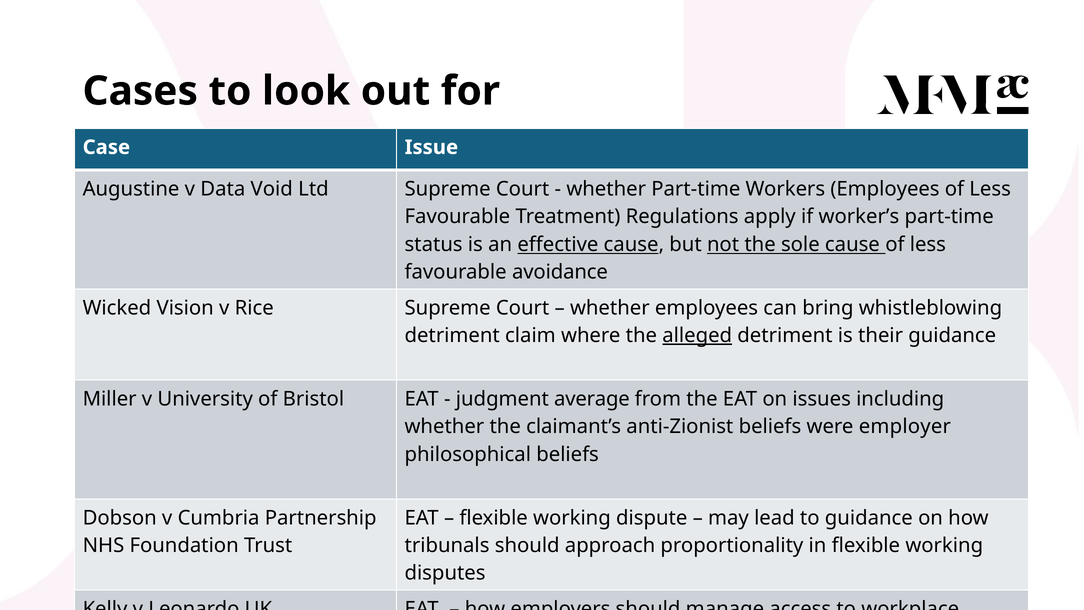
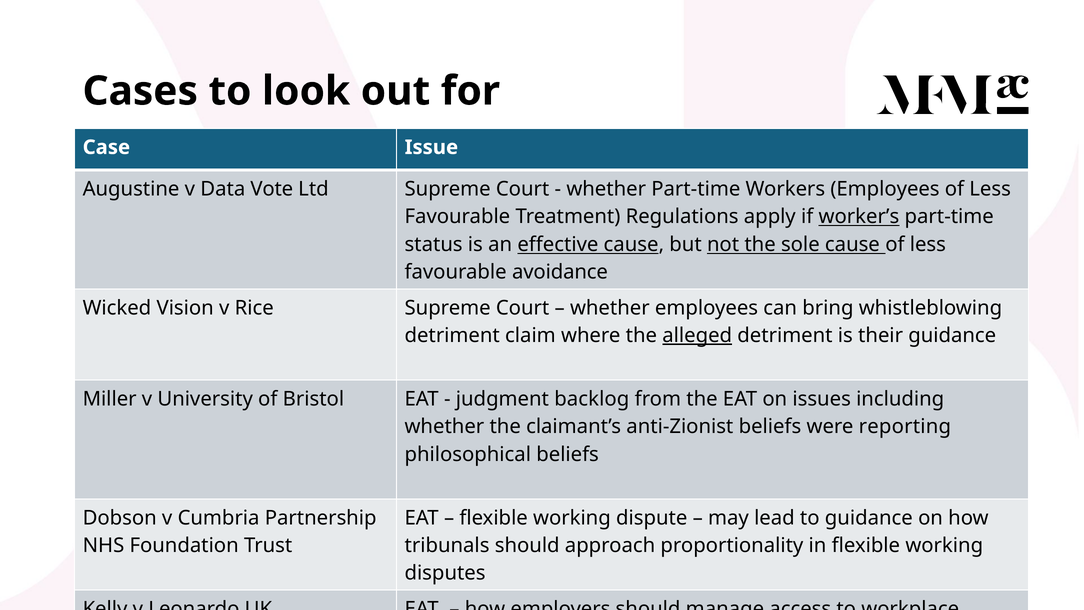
Void: Void -> Vote (272, 189)
worker’s underline: none -> present (859, 217)
average: average -> backlog (592, 399)
employer: employer -> reporting (905, 426)
